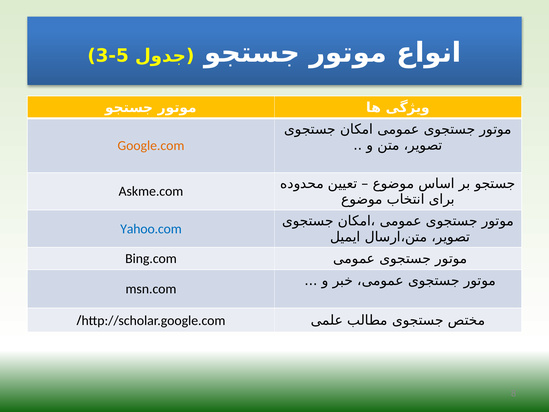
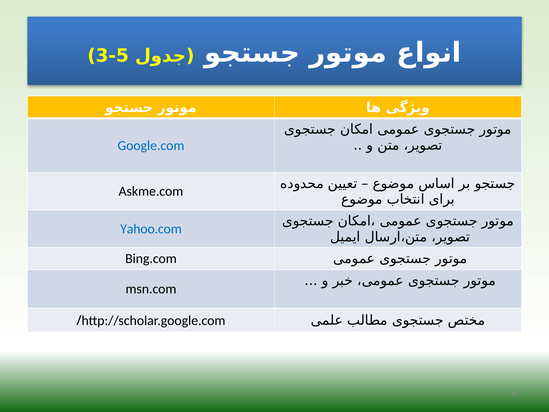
Google.com colour: orange -> blue (151, 146)
